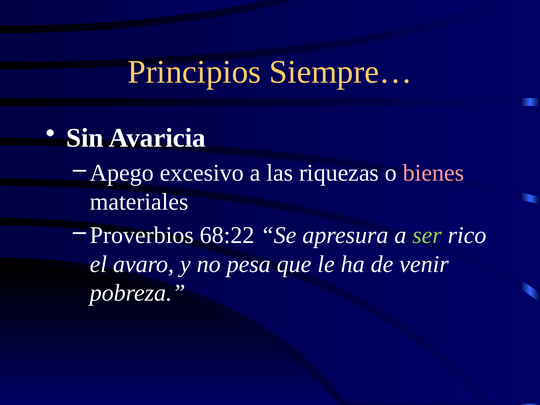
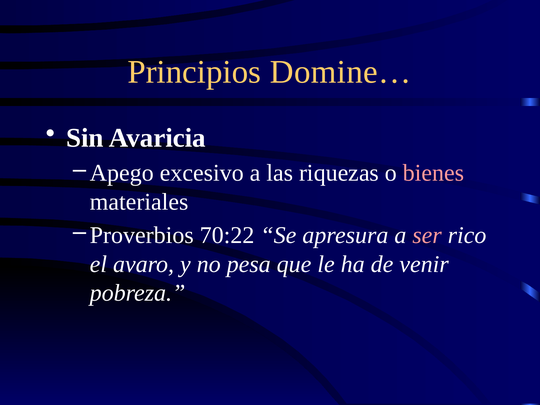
Siempre…: Siempre… -> Domine… (341, 72)
68:22: 68:22 -> 70:22 (227, 235)
ser colour: light green -> pink (427, 235)
